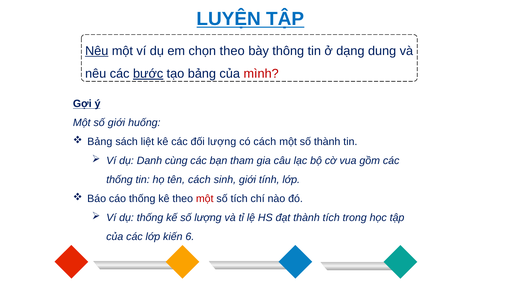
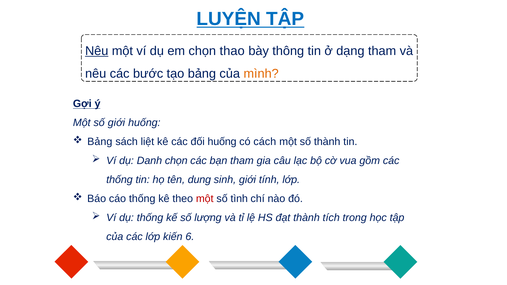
chọn theo: theo -> thao (232, 51)
dạng dung: dung -> tham (382, 51)
bước underline: present -> none (148, 74)
mình colour: red -> orange (261, 74)
đối lượng: lượng -> huống (222, 142)
Danh cùng: cùng -> chọn (176, 161)
tên cách: cách -> dung (199, 180)
số tích: tích -> tình (239, 199)
